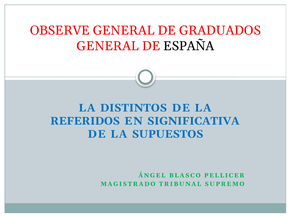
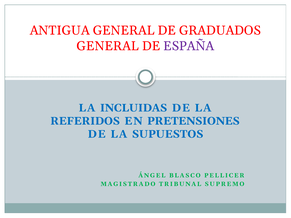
OBSERVE: OBSERVE -> ANTIGUA (60, 30)
ESPAÑA colour: black -> purple (189, 46)
DISTINTOS: DISTINTOS -> INCLUIDAS (134, 108)
SIGNIFICATIVA: SIGNIFICATIVA -> PRETENSIONES (193, 121)
